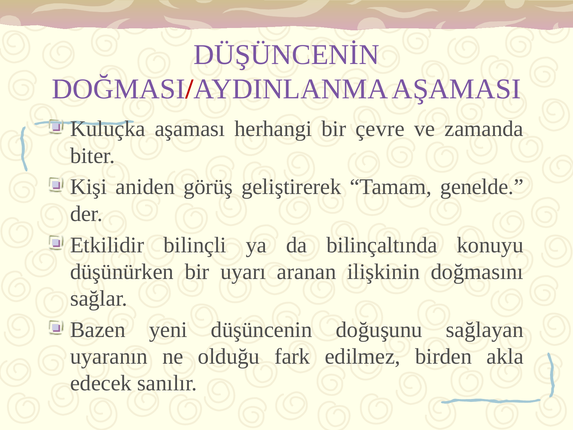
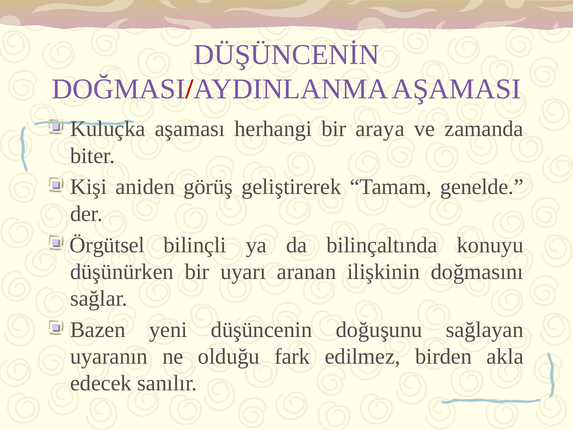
çevre: çevre -> araya (380, 129)
Etkilidir: Etkilidir -> Örgütsel (107, 245)
